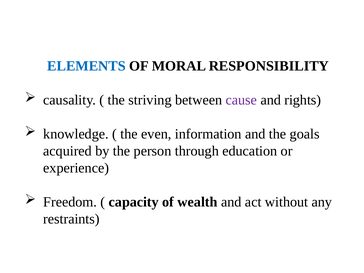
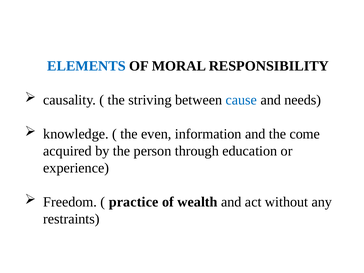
cause colour: purple -> blue (241, 100)
rights: rights -> needs (303, 100)
goals: goals -> come (305, 134)
capacity: capacity -> practice (134, 202)
